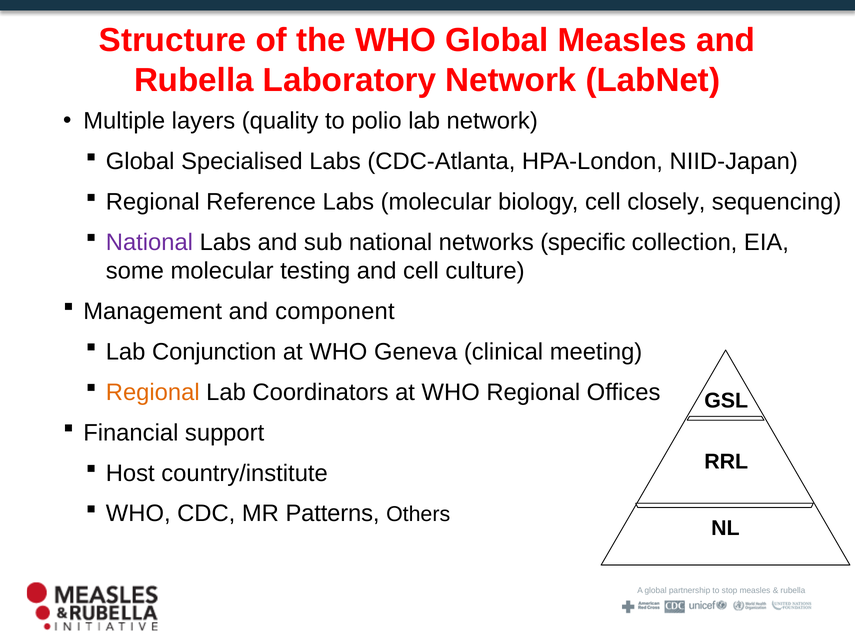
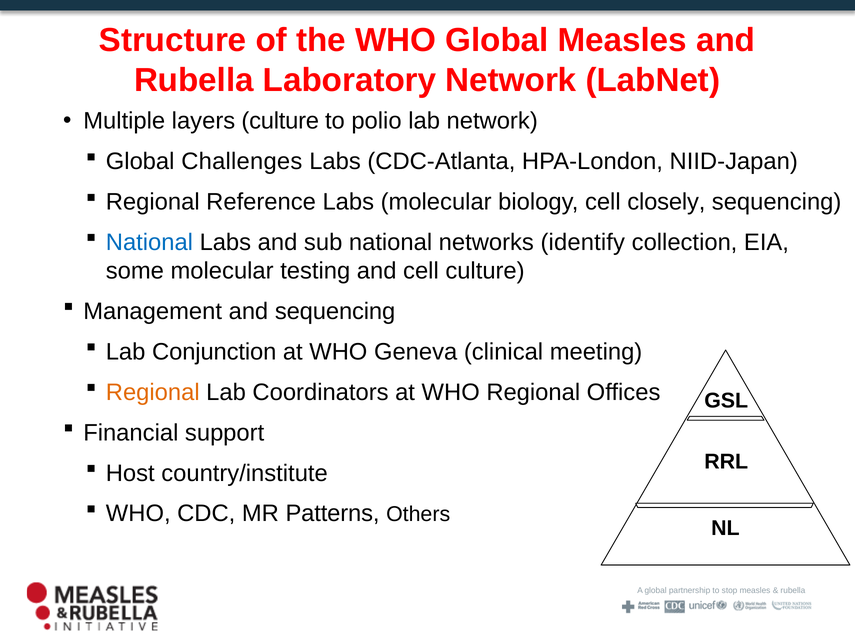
layers quality: quality -> culture (280, 121)
Specialised: Specialised -> Challenges (242, 161)
National colour: purple -> blue (149, 242)
specific: specific -> identify (583, 242)
and component: component -> sequencing (335, 311)
